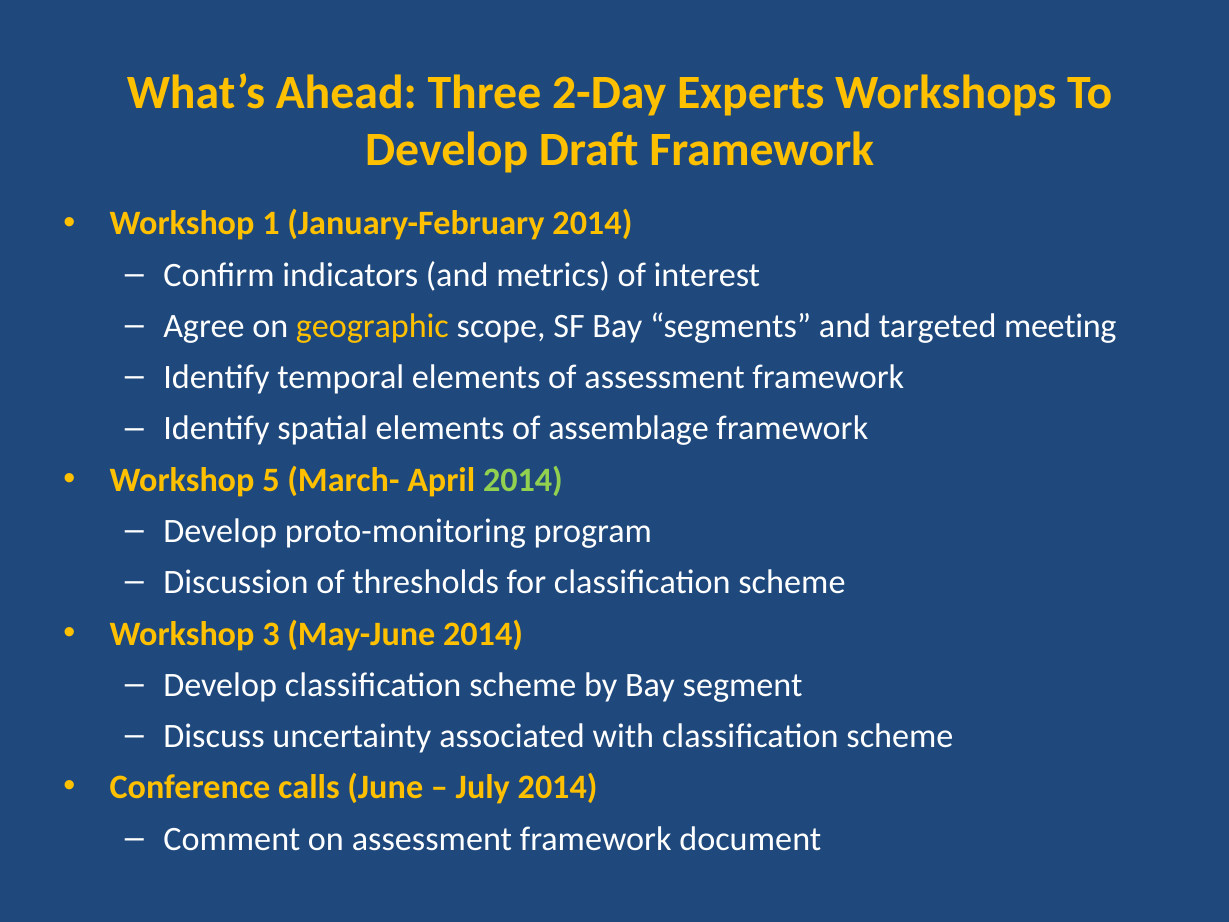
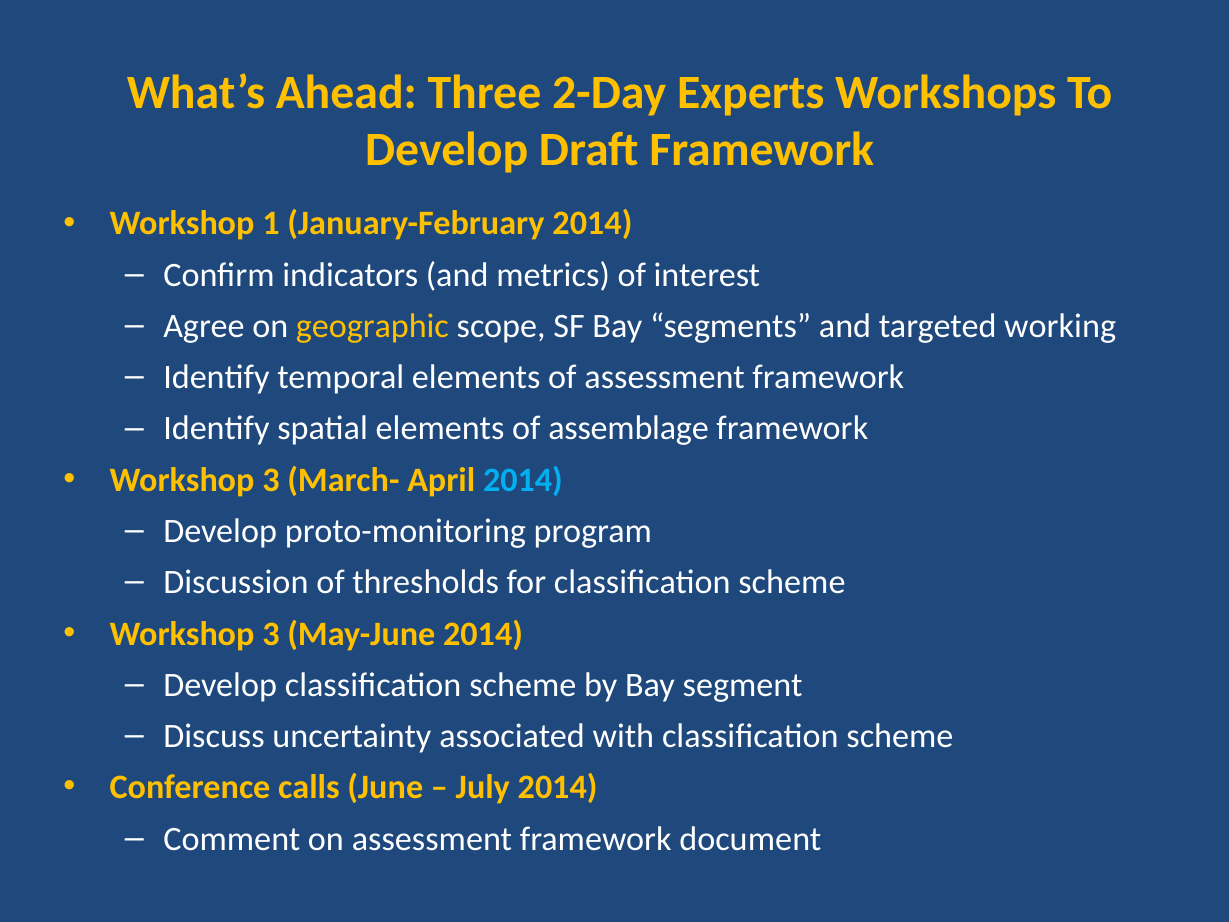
meeting: meeting -> working (1060, 326)
5: 5 -> 3 (271, 480)
2014 colour: light green -> light blue (523, 480)
